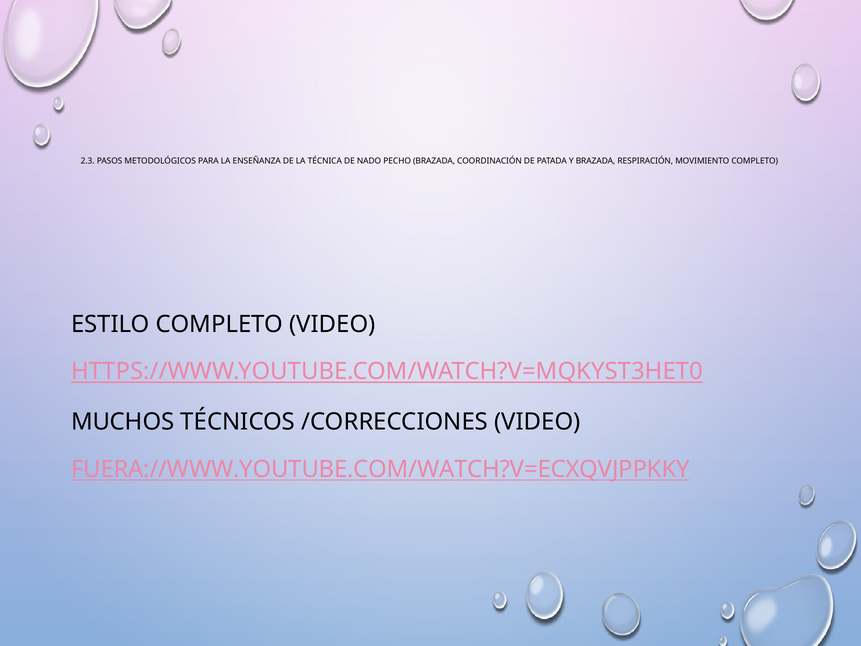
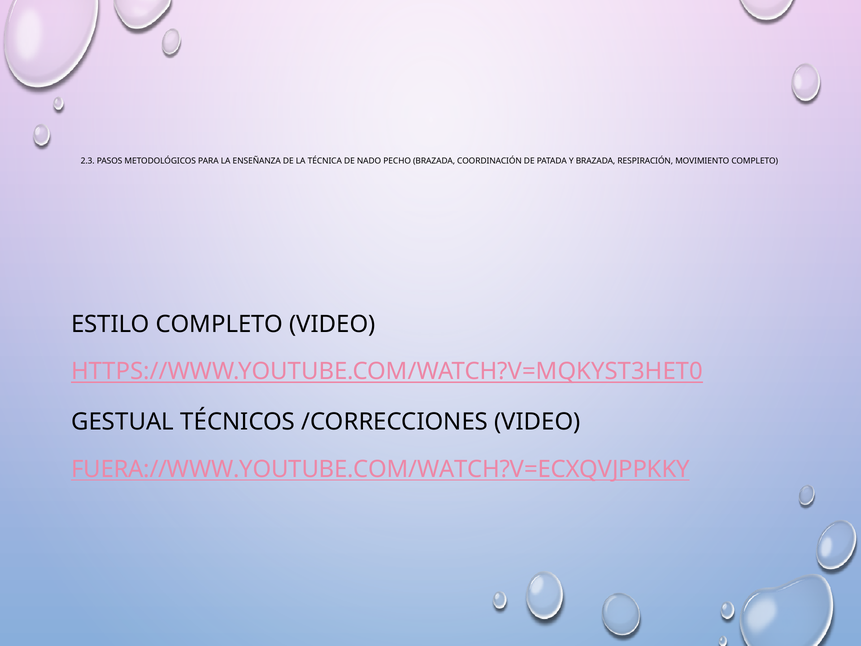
MUCHOS: MUCHOS -> GESTUAL (123, 422)
